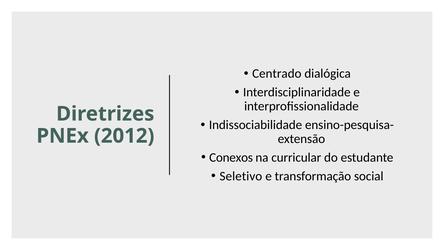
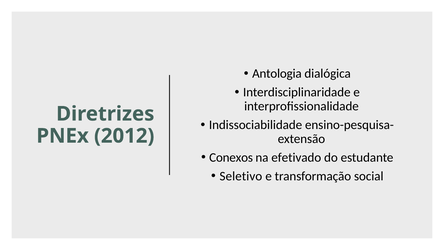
Centrado: Centrado -> Antologia (277, 74)
curricular: curricular -> efetivado (296, 157)
